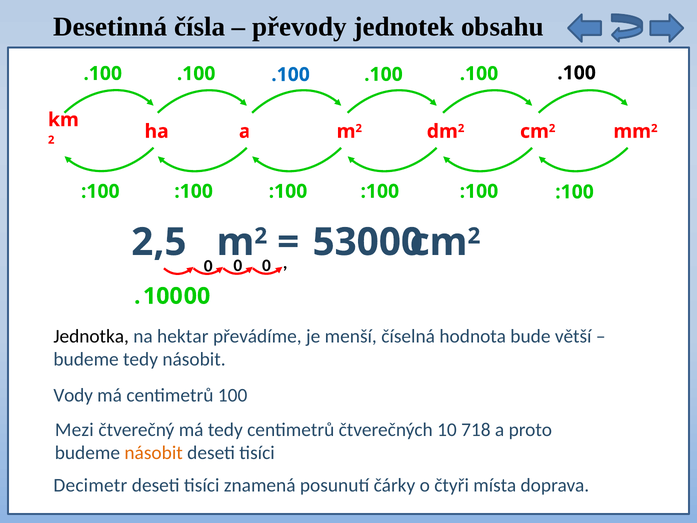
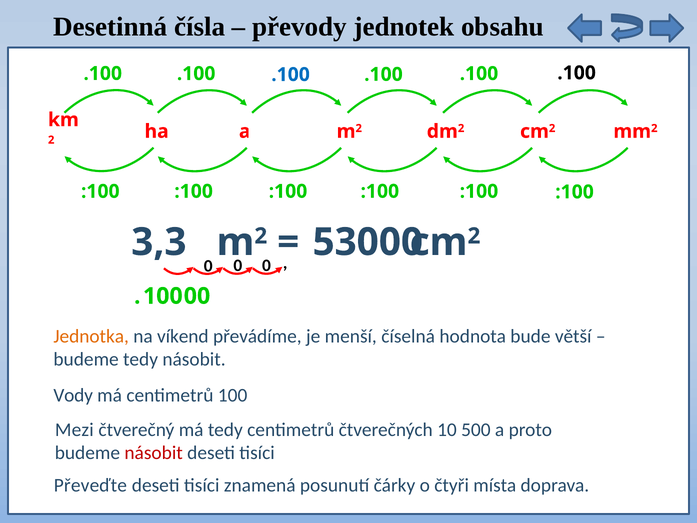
2,5: 2,5 -> 3,3 (159, 242)
Jednotka colour: black -> orange (91, 336)
hektar: hektar -> víkend (183, 336)
718: 718 -> 500 (476, 430)
násobit colour: orange -> red (154, 453)
Decimetr: Decimetr -> Převeďte (90, 485)
